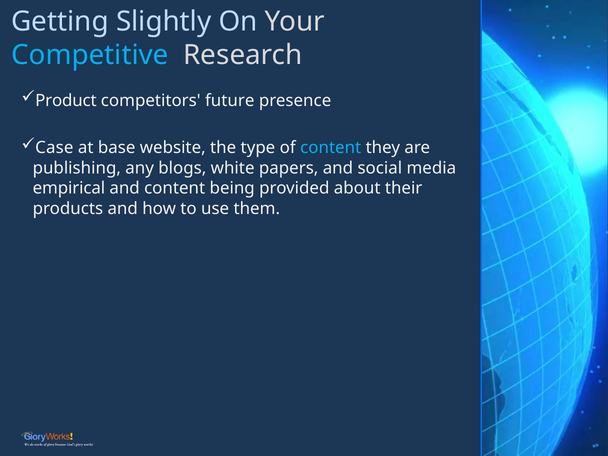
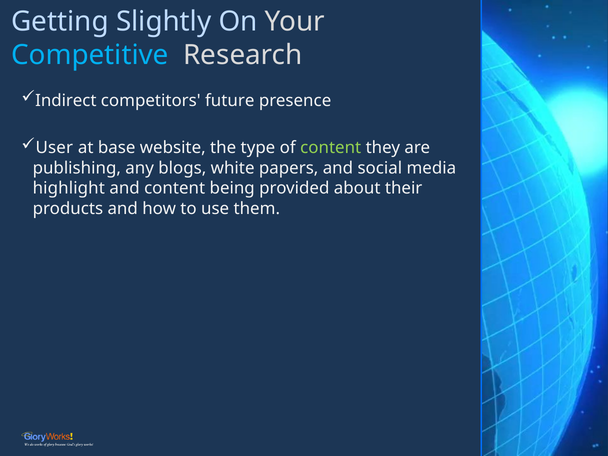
Product: Product -> Indirect (66, 100)
Case: Case -> User (54, 148)
content colour: light blue -> light green (331, 148)
empirical: empirical -> highlight (69, 188)
